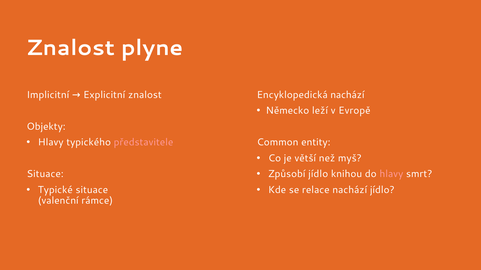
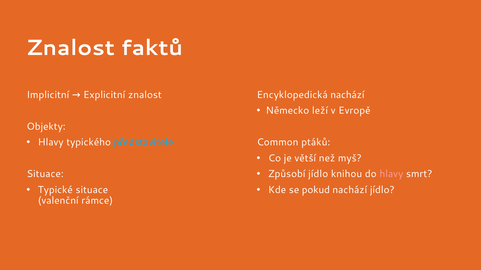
plyne: plyne -> faktů (152, 48)
představitele colour: pink -> light blue (144, 143)
entity: entity -> ptáků (316, 143)
relace: relace -> pokud (316, 190)
